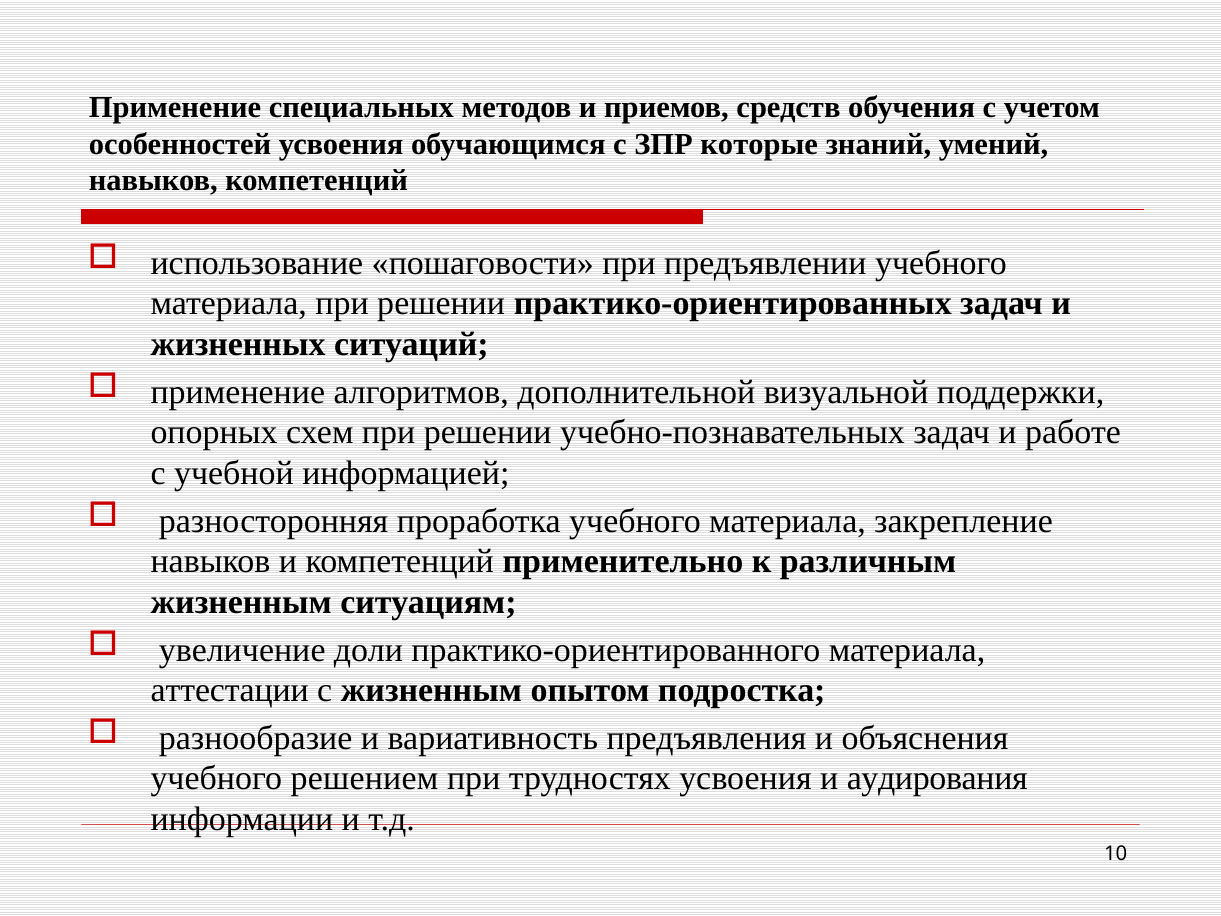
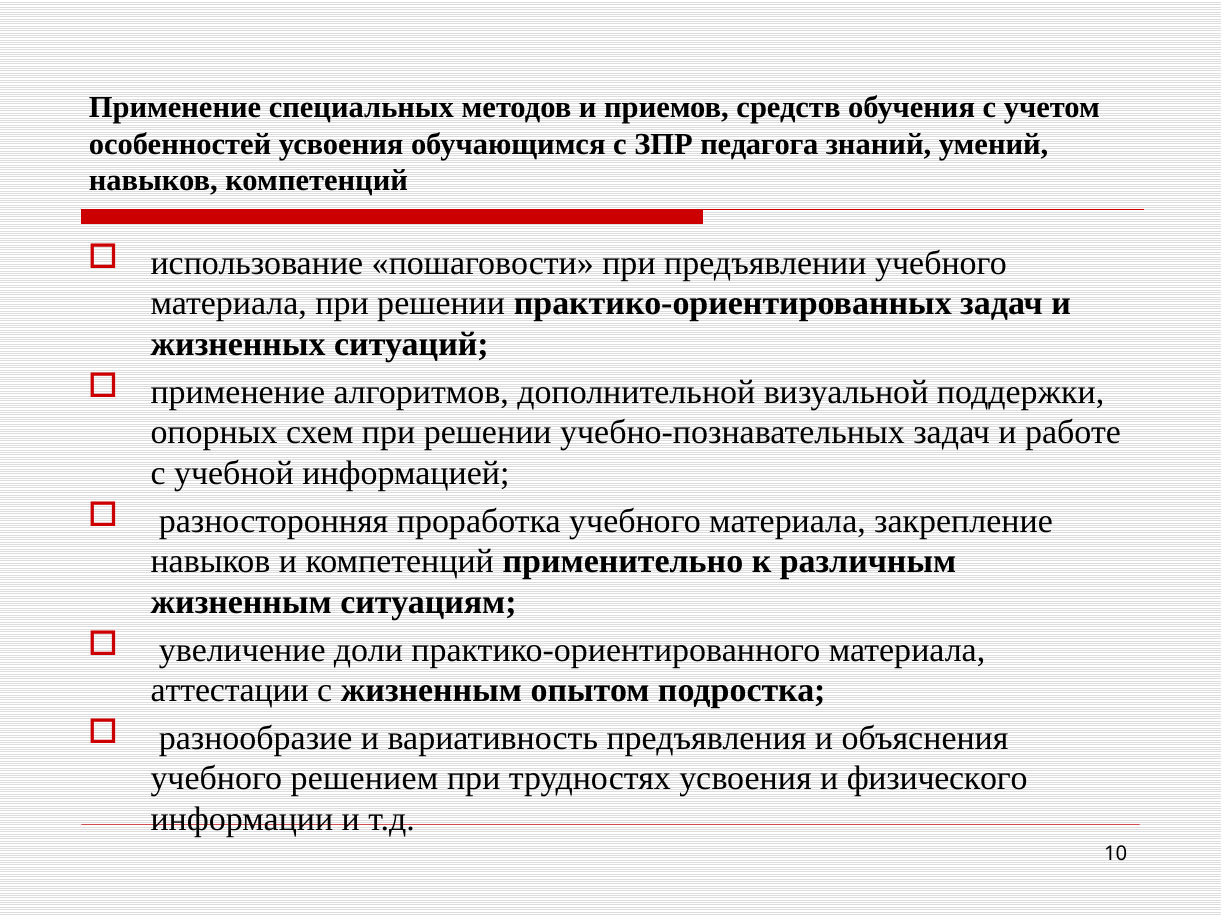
которые: которые -> педагога (759, 144)
аудирования: аудирования -> физического (937, 779)
